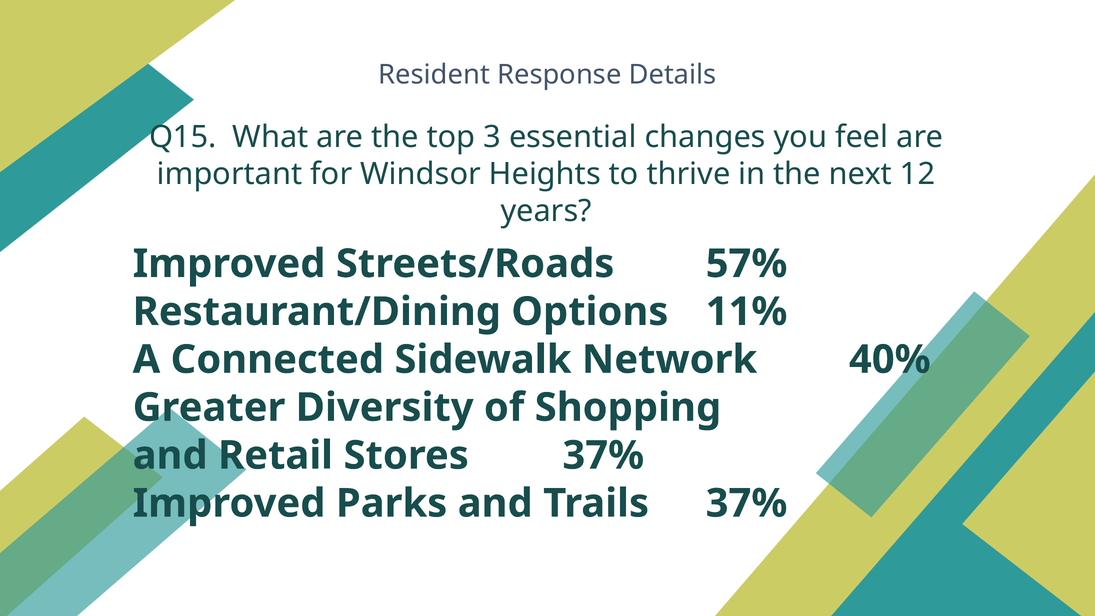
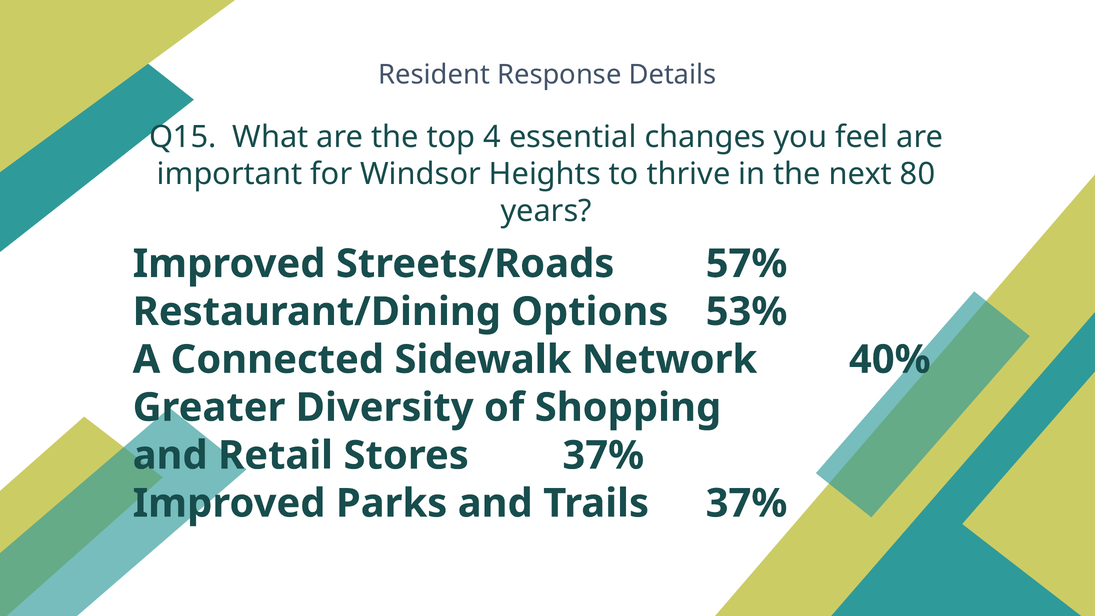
3: 3 -> 4 (492, 137)
12: 12 -> 80 (918, 174)
11%: 11% -> 53% (747, 312)
